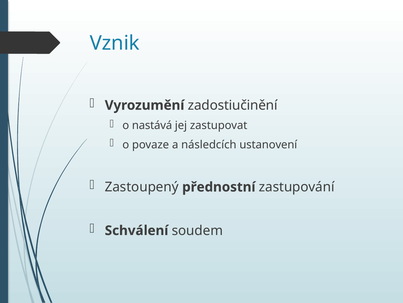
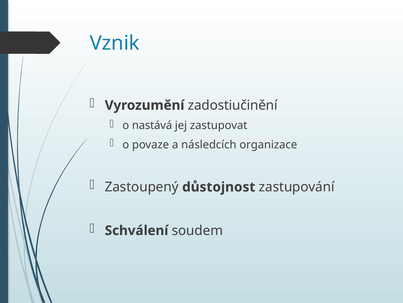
ustanovení: ustanovení -> organizace (268, 144)
přednostní: přednostní -> důstojnost (219, 187)
